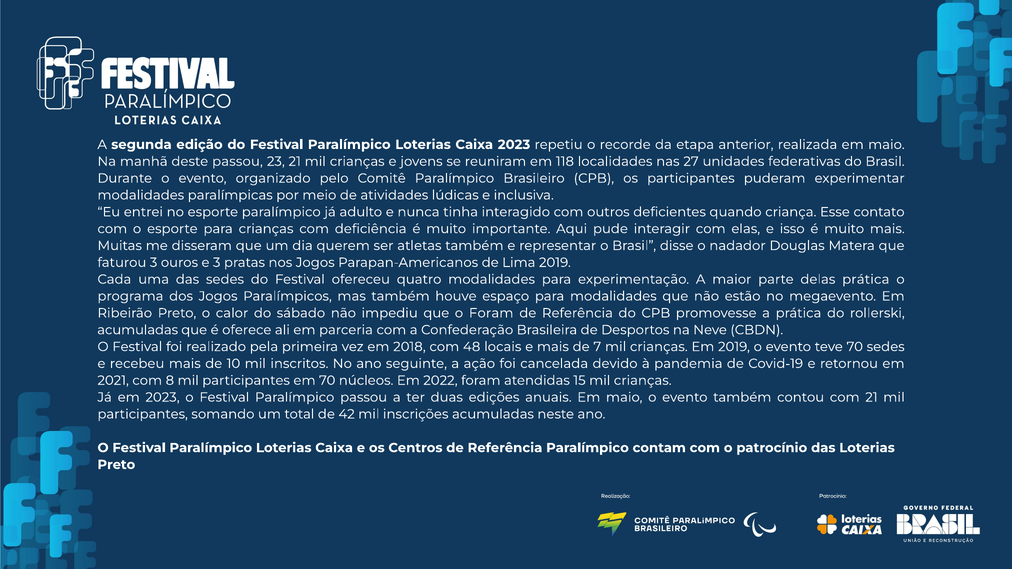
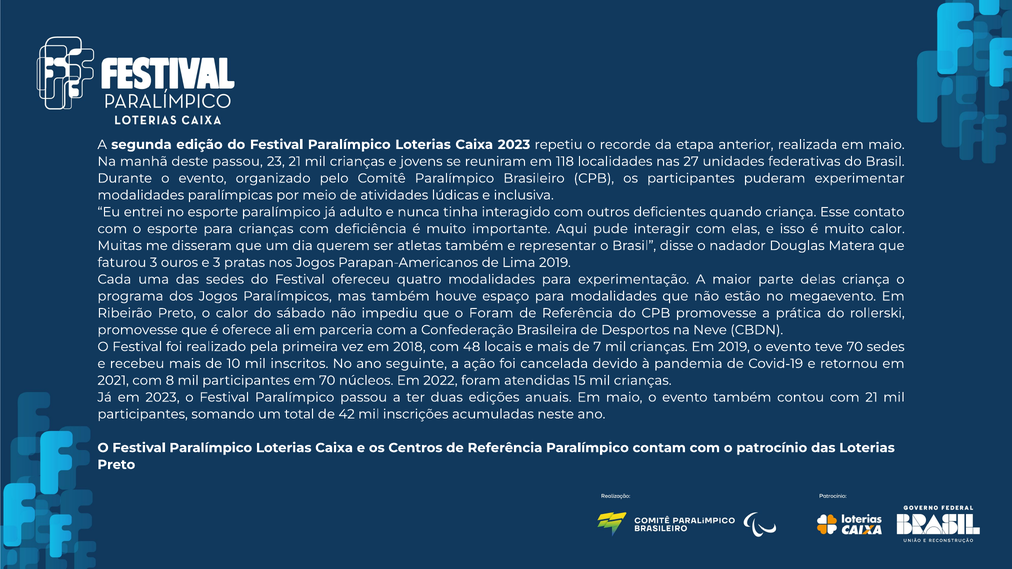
muito mais: mais -> calor (887, 229)
delas prática: prática -> criança (866, 279)
acumuladas: acumuladas -> promovesse (138, 330)
